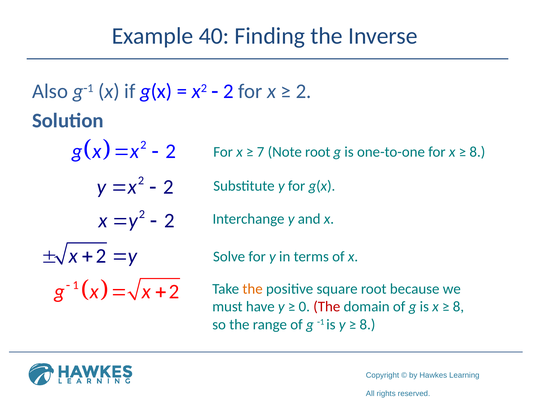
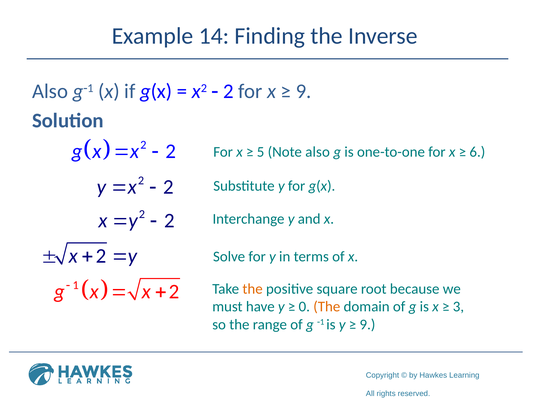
40: 40 -> 14 (214, 36)
2: 2 -> 9 (304, 91)
7: 7 -> 5 (261, 152)
Note root: root -> also (318, 152)
8: 8 -> 6 (477, 152)
The colour: red -> orange (327, 307)
8: 8 -> 3 (458, 307)
8: 8 -> 9 (367, 325)
